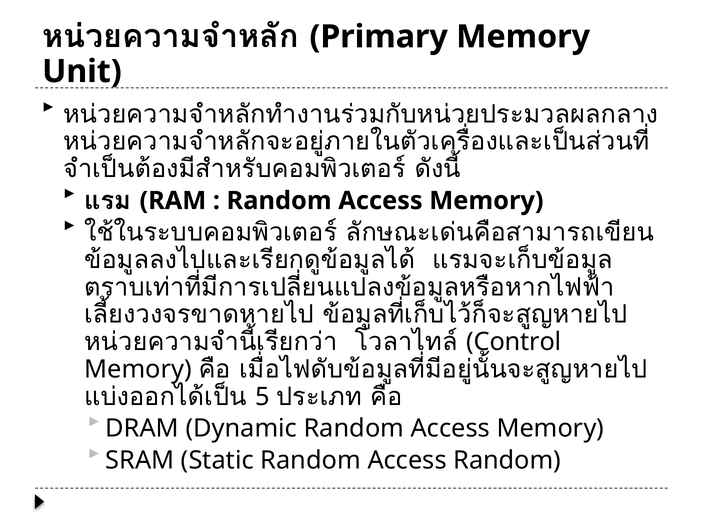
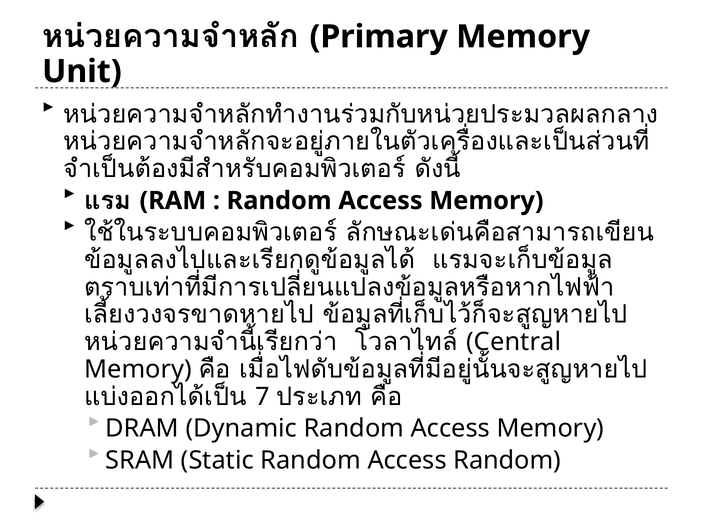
Control: Control -> Central (514, 342)
5: 5 -> 7 (262, 397)
